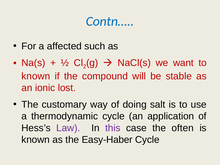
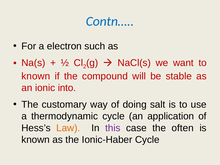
affected: affected -> electron (64, 46)
lost: lost -> into (67, 88)
Law colour: purple -> orange (68, 128)
Easy-Haber: Easy-Haber -> Ionic-Haber (107, 140)
